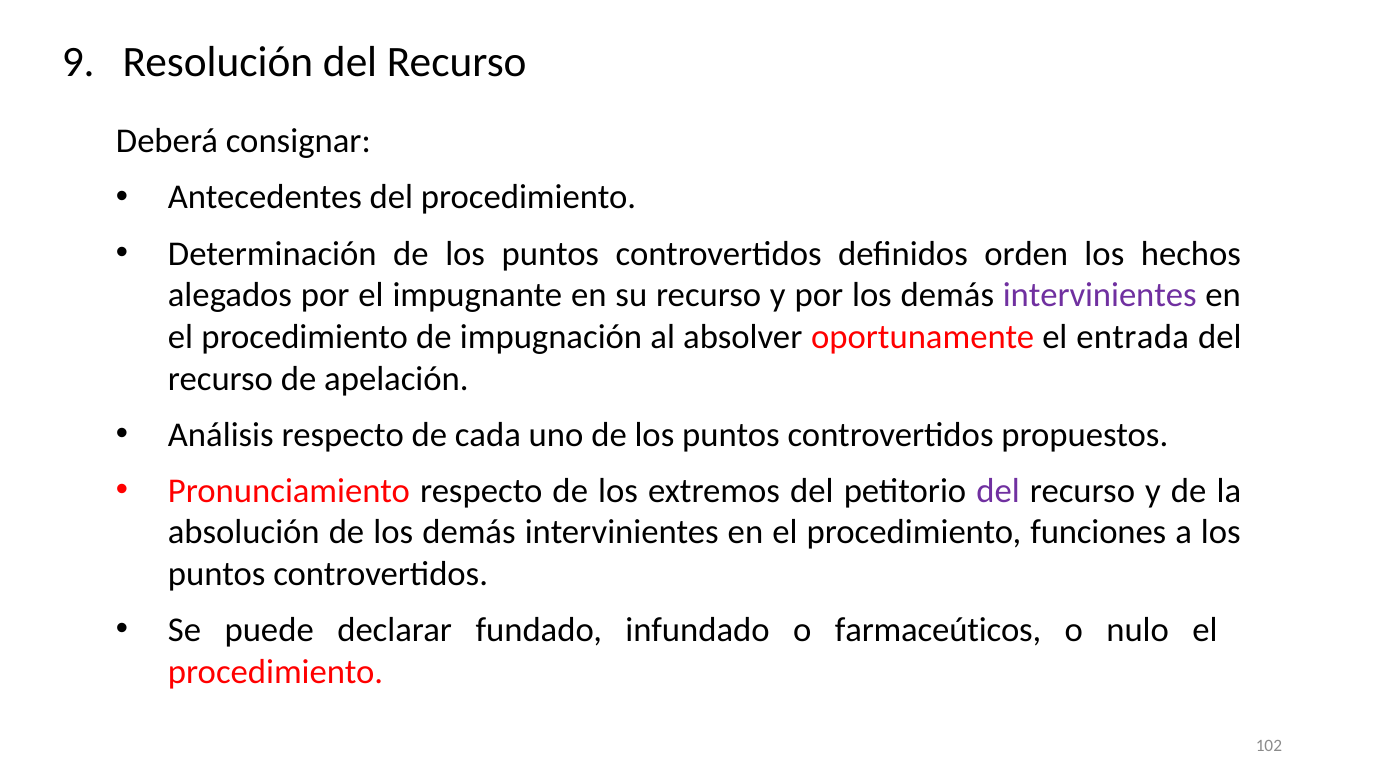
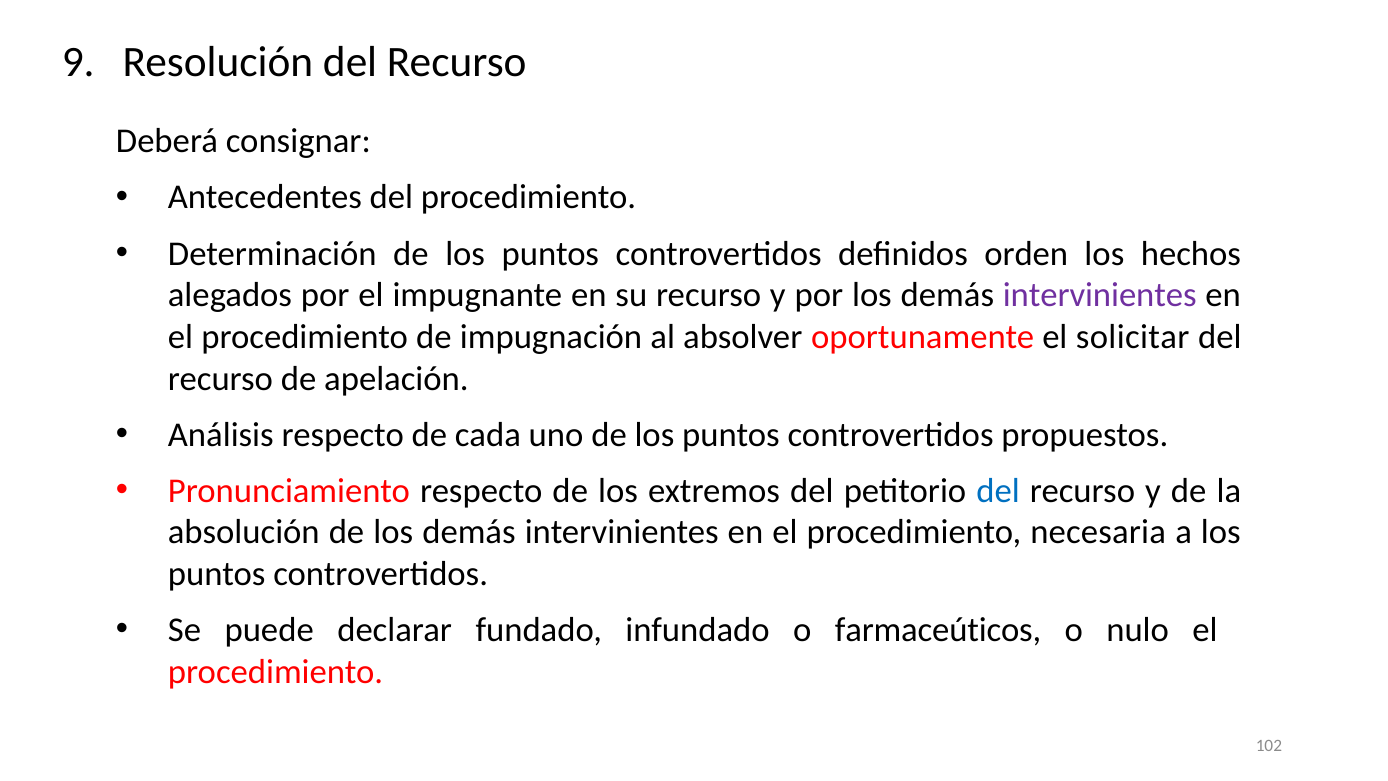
entrada: entrada -> solicitar (1133, 337)
del colour: purple -> blue (998, 491)
funciones: funciones -> necesaria (1098, 532)
